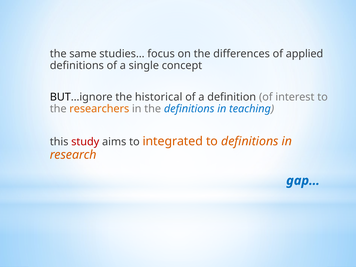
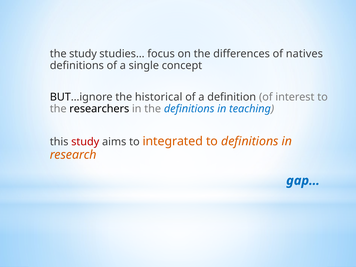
the same: same -> study (83, 54)
applied: applied -> natives (304, 54)
researchers colour: orange -> black (99, 109)
